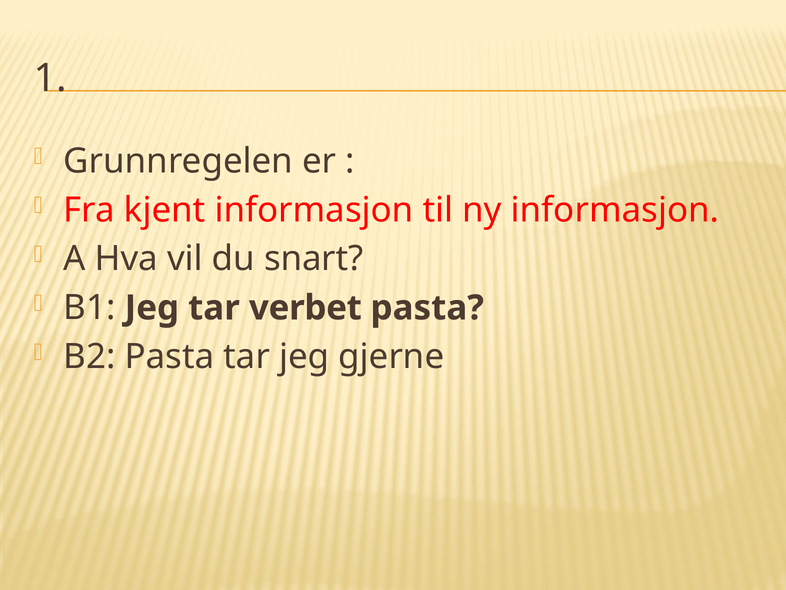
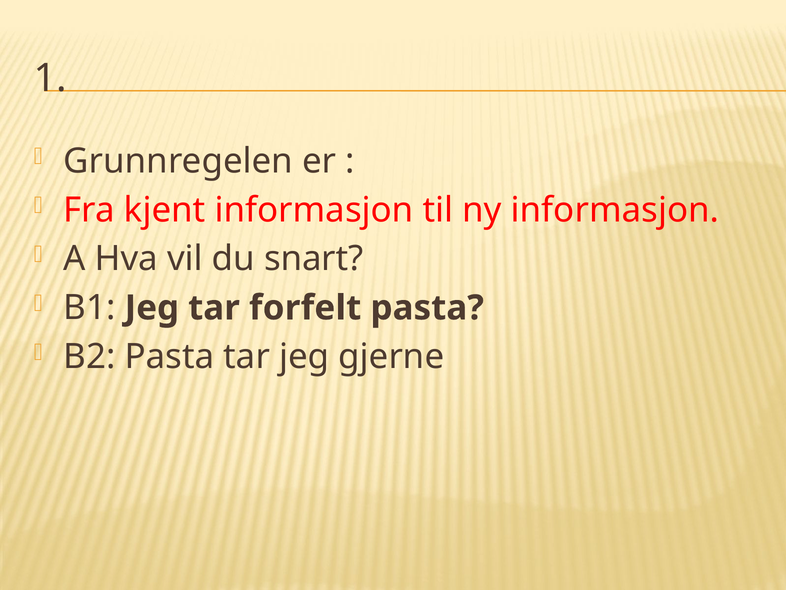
verbet: verbet -> forfelt (305, 308)
